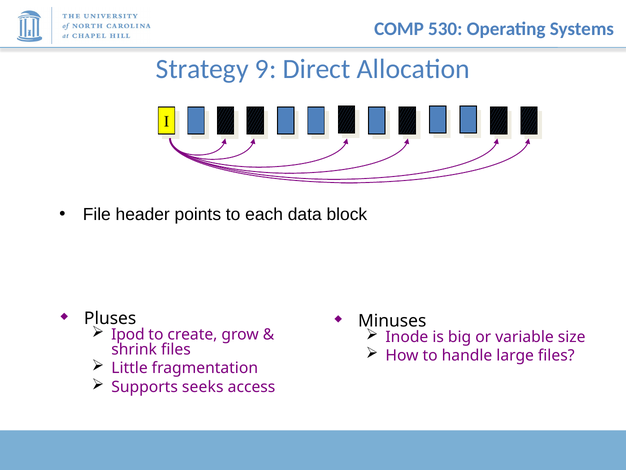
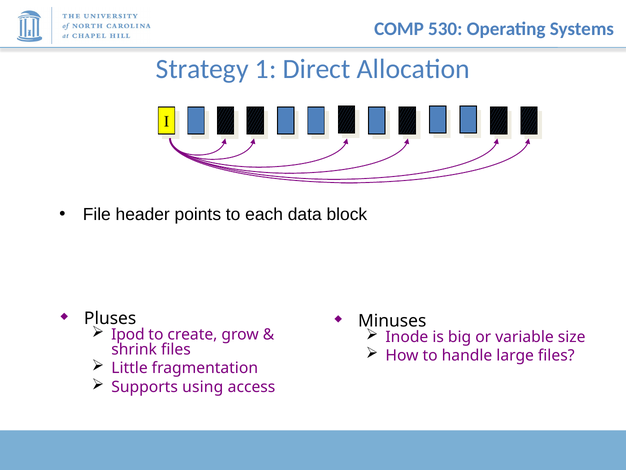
9: 9 -> 1 (266, 69)
seeks: seeks -> using (203, 387)
